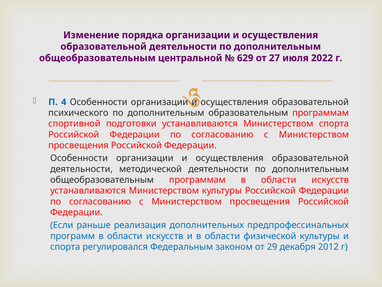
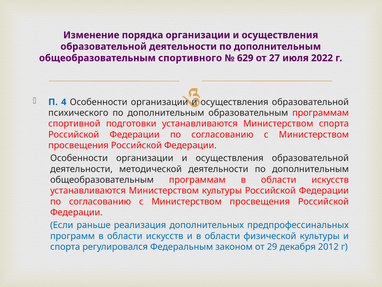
центральной: центральной -> спортивного (190, 58)
